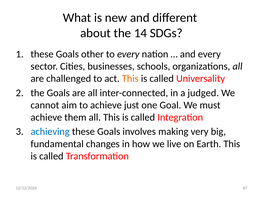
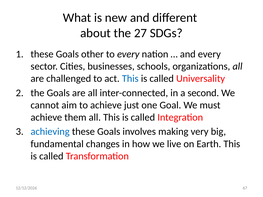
14: 14 -> 27 (141, 33)
This colour: orange -> blue (130, 79)
judged: judged -> second (203, 93)
